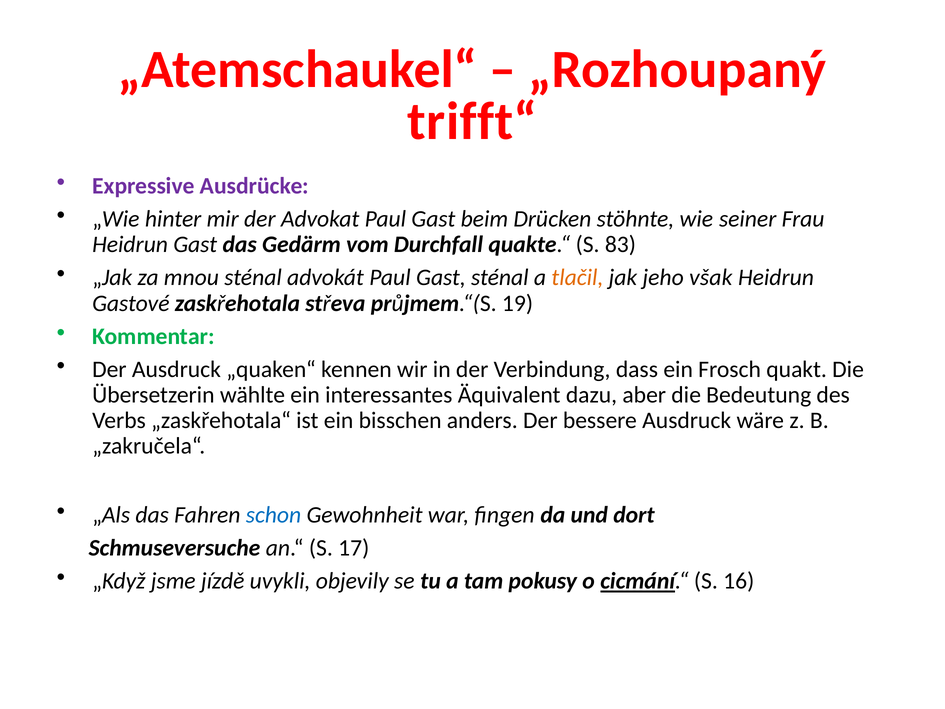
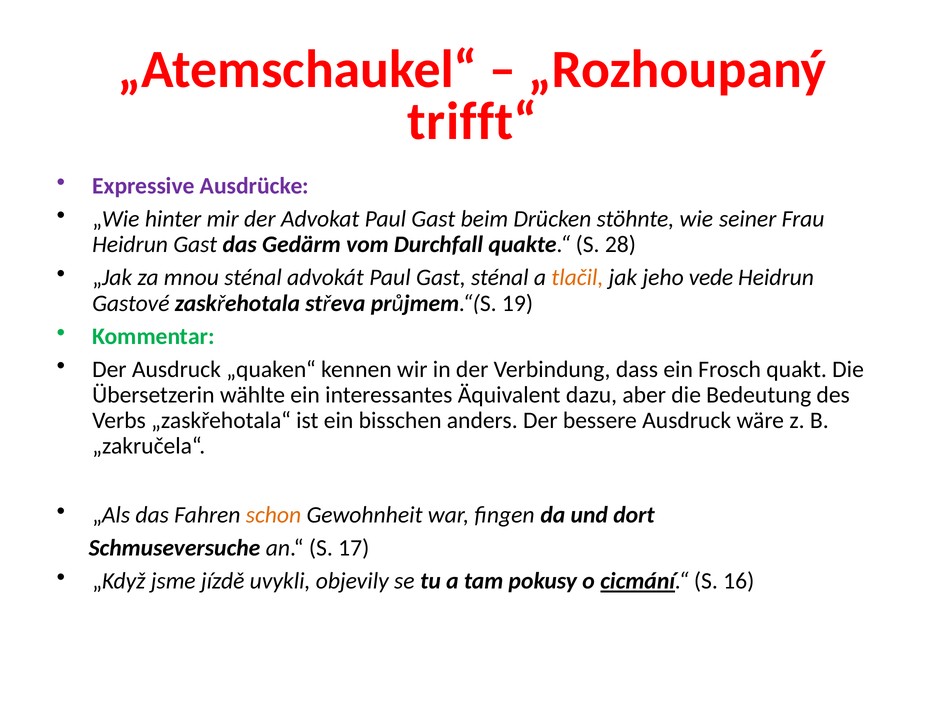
83: 83 -> 28 (620, 245)
však: však -> vede (711, 278)
schon colour: blue -> orange (274, 515)
